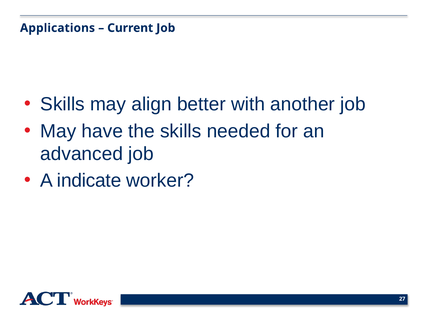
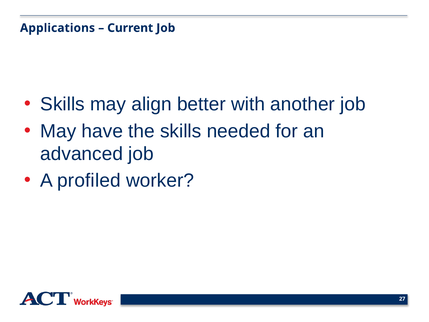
indicate: indicate -> profiled (89, 181)
